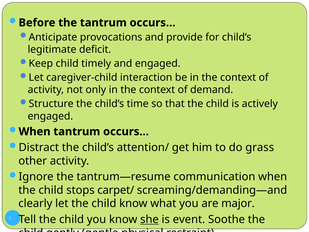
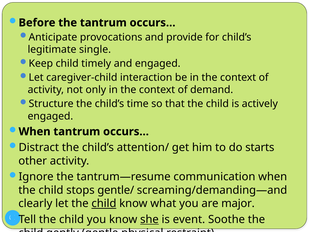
deficit: deficit -> single (95, 49)
grass: grass -> starts (260, 147)
carpet/: carpet/ -> gentle/ (116, 190)
child underline: none -> present (104, 203)
